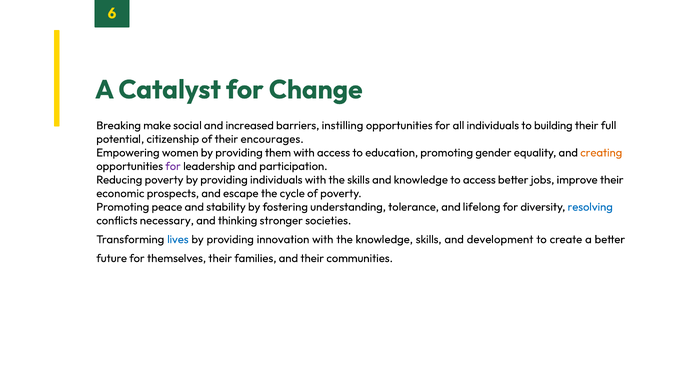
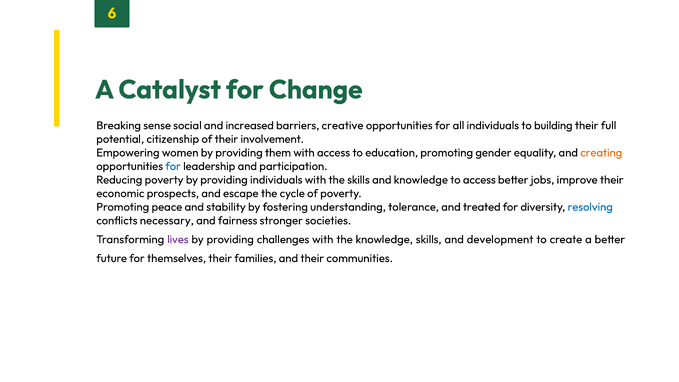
make: make -> sense (157, 125)
instilling: instilling -> creative (343, 125)
encourages: encourages -> involvement (272, 139)
for colour: purple -> blue (173, 166)
lifelong: lifelong -> treated (482, 207)
thinking: thinking -> fairness (238, 221)
lives colour: blue -> purple (178, 239)
innovation: innovation -> challenges (283, 239)
